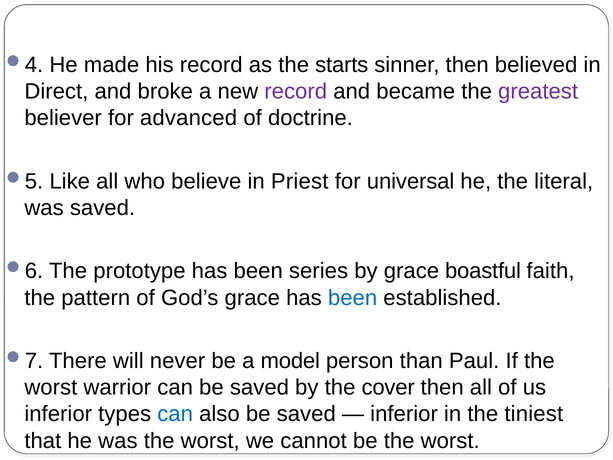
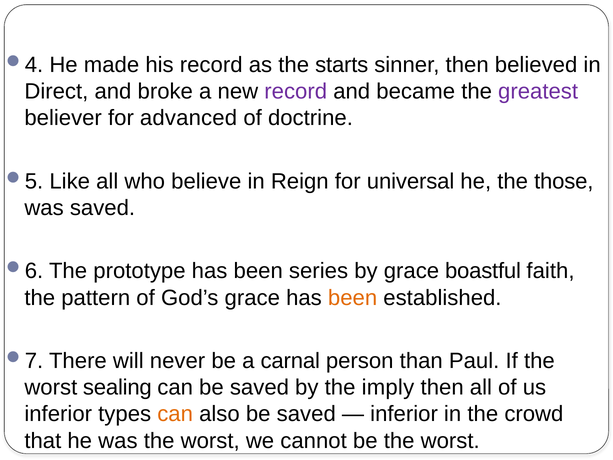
Priest: Priest -> Reign (300, 181)
literal: literal -> those (564, 181)
been colour: blue -> orange (353, 298)
model: model -> carnal (290, 361)
warrior: warrior -> sealing (117, 387)
cover: cover -> imply (388, 387)
can colour: blue -> orange (175, 414)
tiniest: tiniest -> crowd (534, 414)
